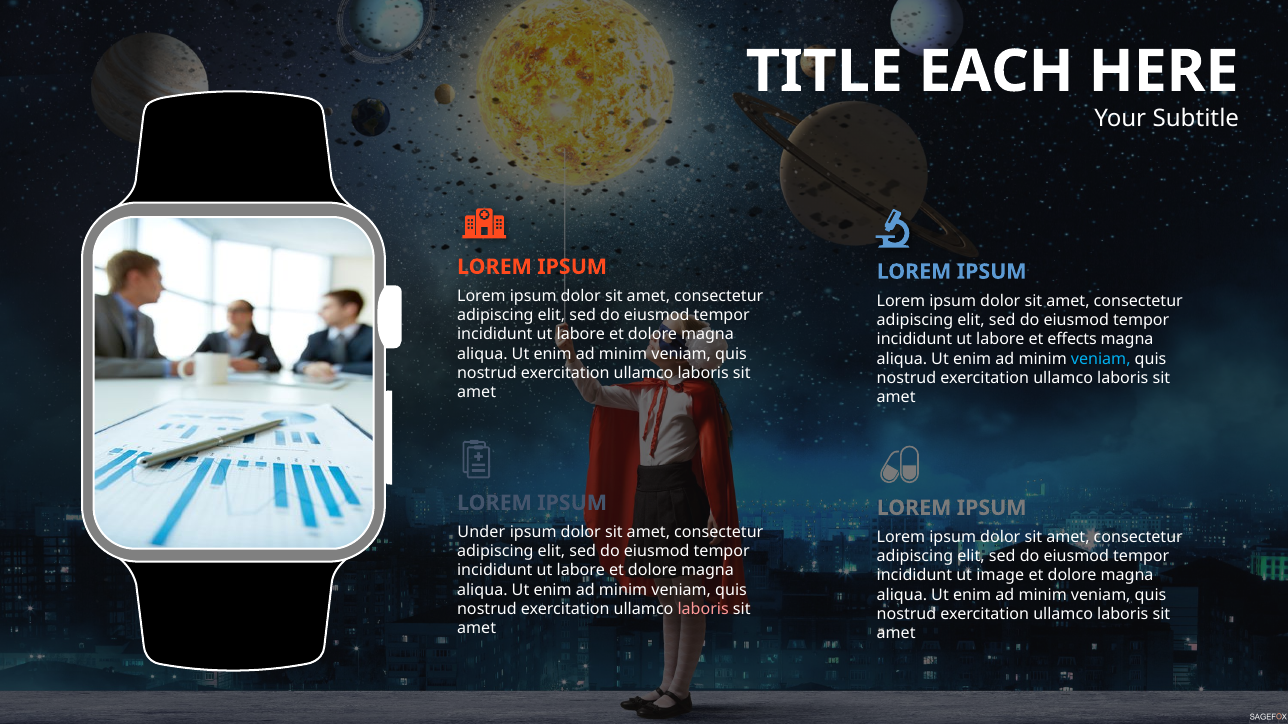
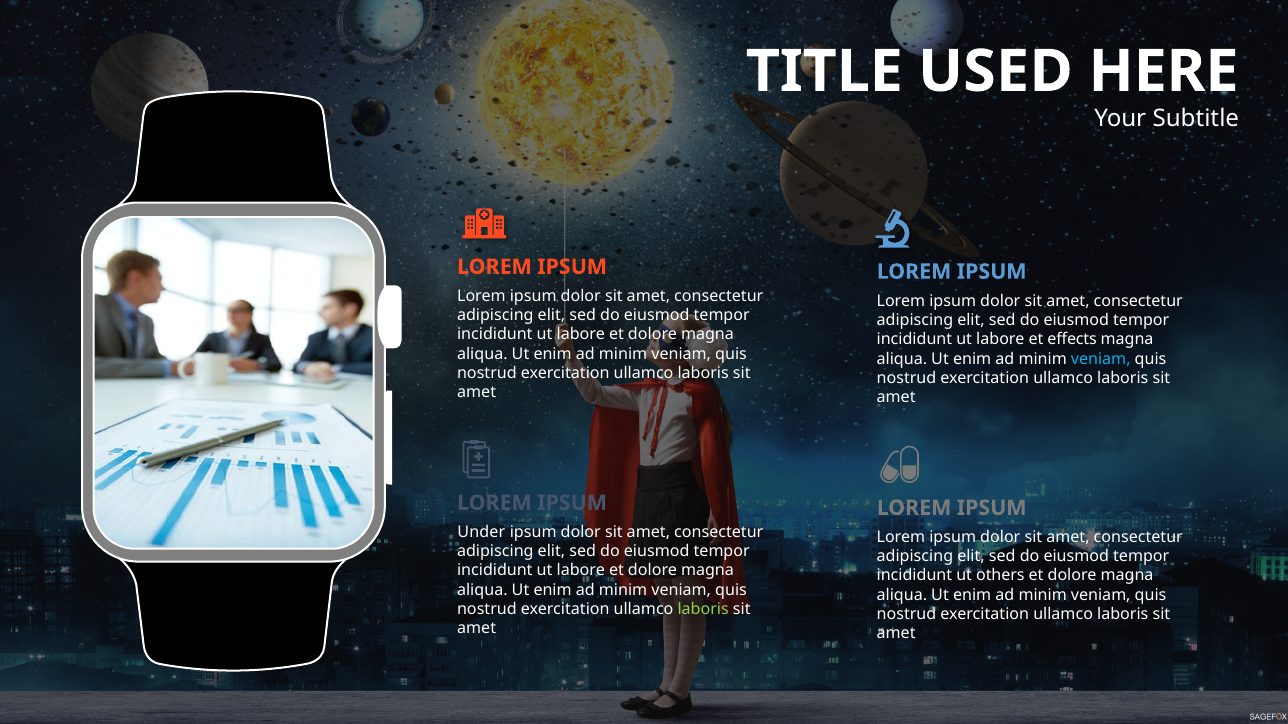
EACH: EACH -> USED (995, 72)
image: image -> others (1000, 576)
laboris colour: pink -> light green (703, 610)
